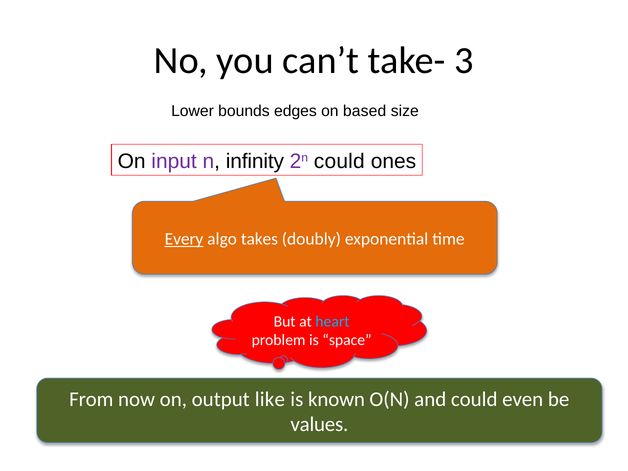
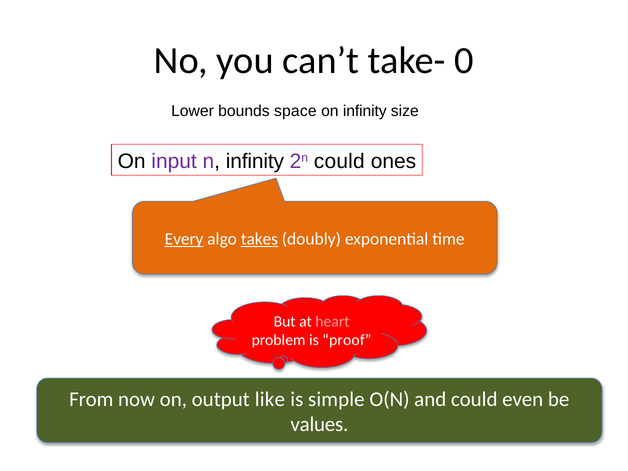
3: 3 -> 0 (464, 61)
edges: edges -> space (295, 111)
on based: based -> infinity (365, 111)
takes underline: none -> present (259, 239)
heart colour: light blue -> pink (332, 321)
space: space -> proof (347, 340)
known: known -> simple (336, 399)
